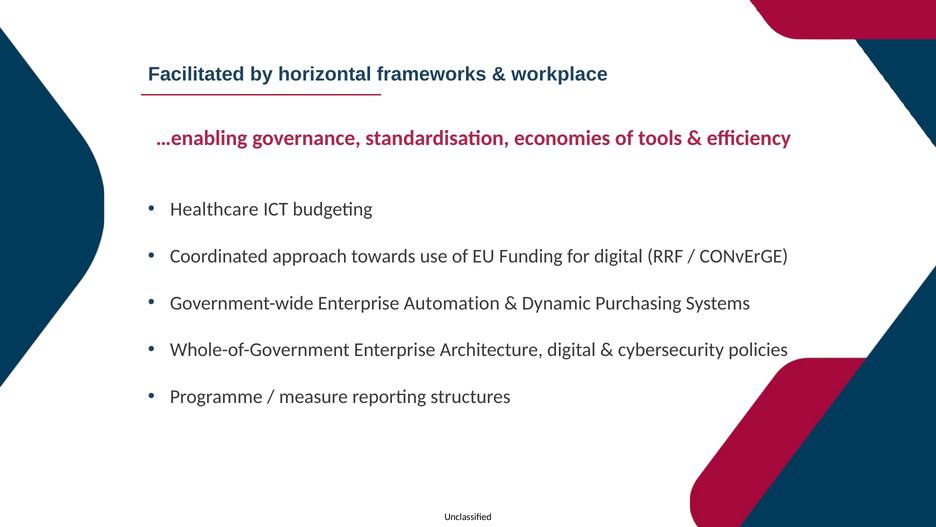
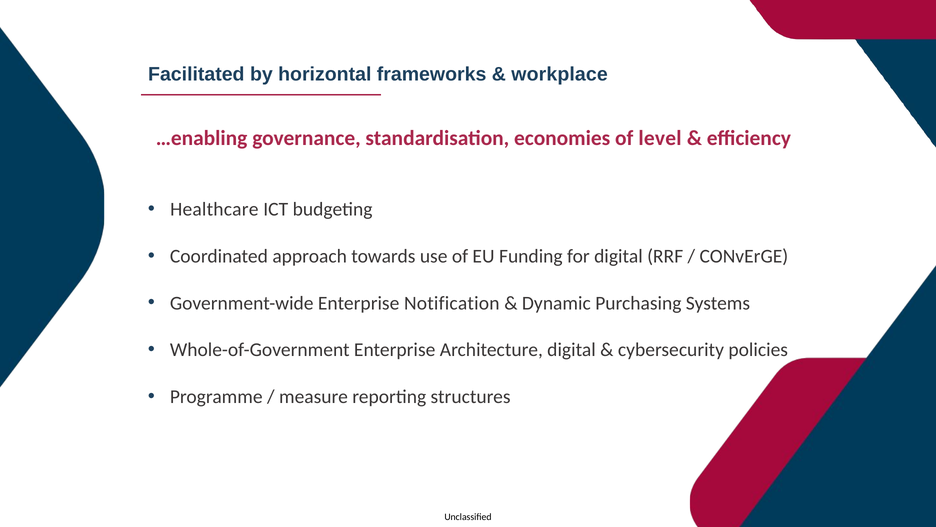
tools: tools -> level (660, 138)
Automation: Automation -> Notification (452, 303)
